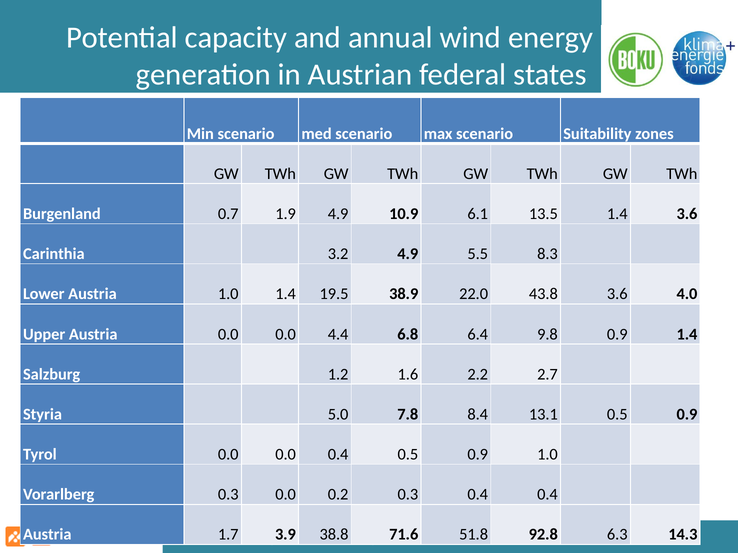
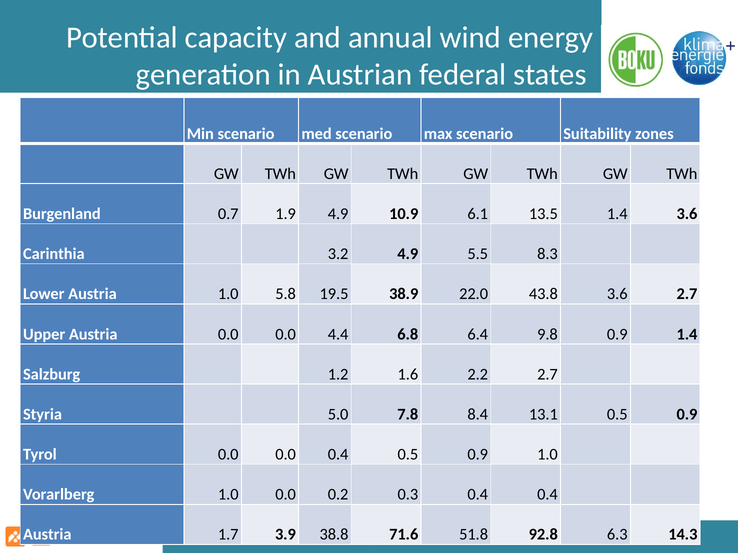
1.0 1.4: 1.4 -> 5.8 (286, 294)
3.6 4.0: 4.0 -> 2.7 (687, 294)
Vorarlberg 0.3: 0.3 -> 1.0 (228, 495)
